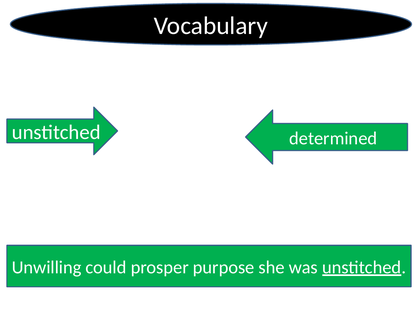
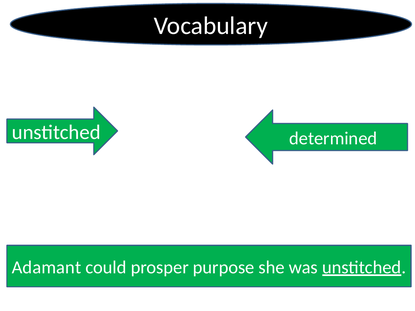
Unwilling: Unwilling -> Adamant (47, 268)
